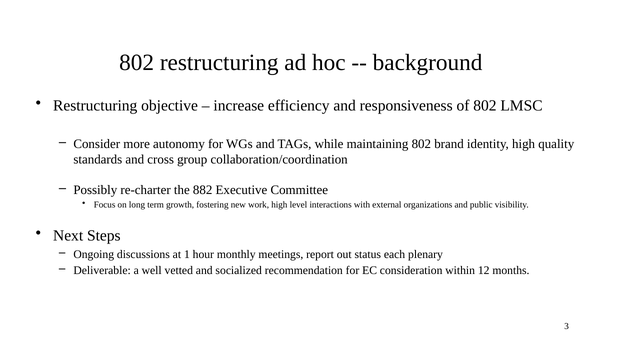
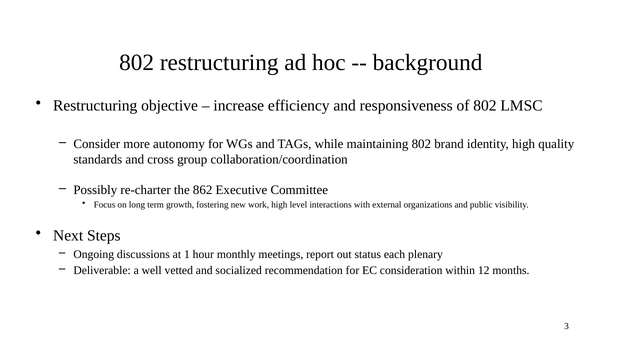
882: 882 -> 862 (203, 190)
